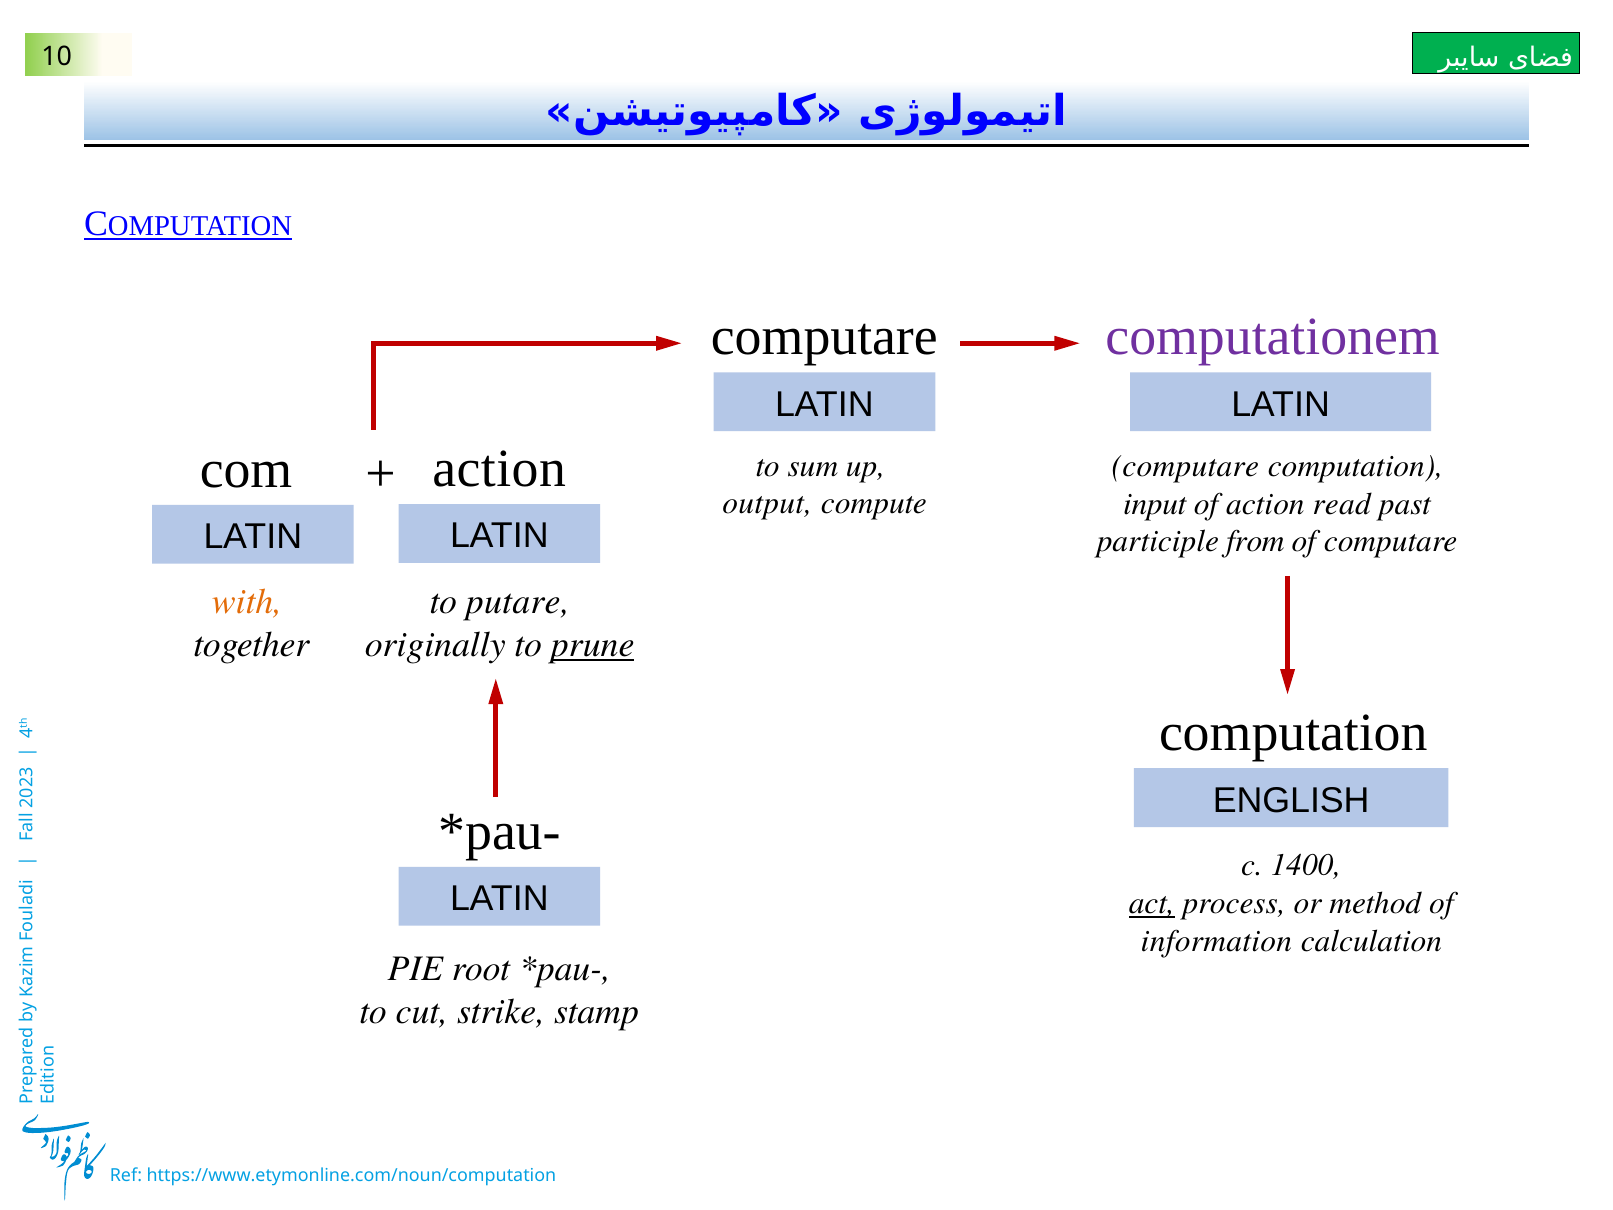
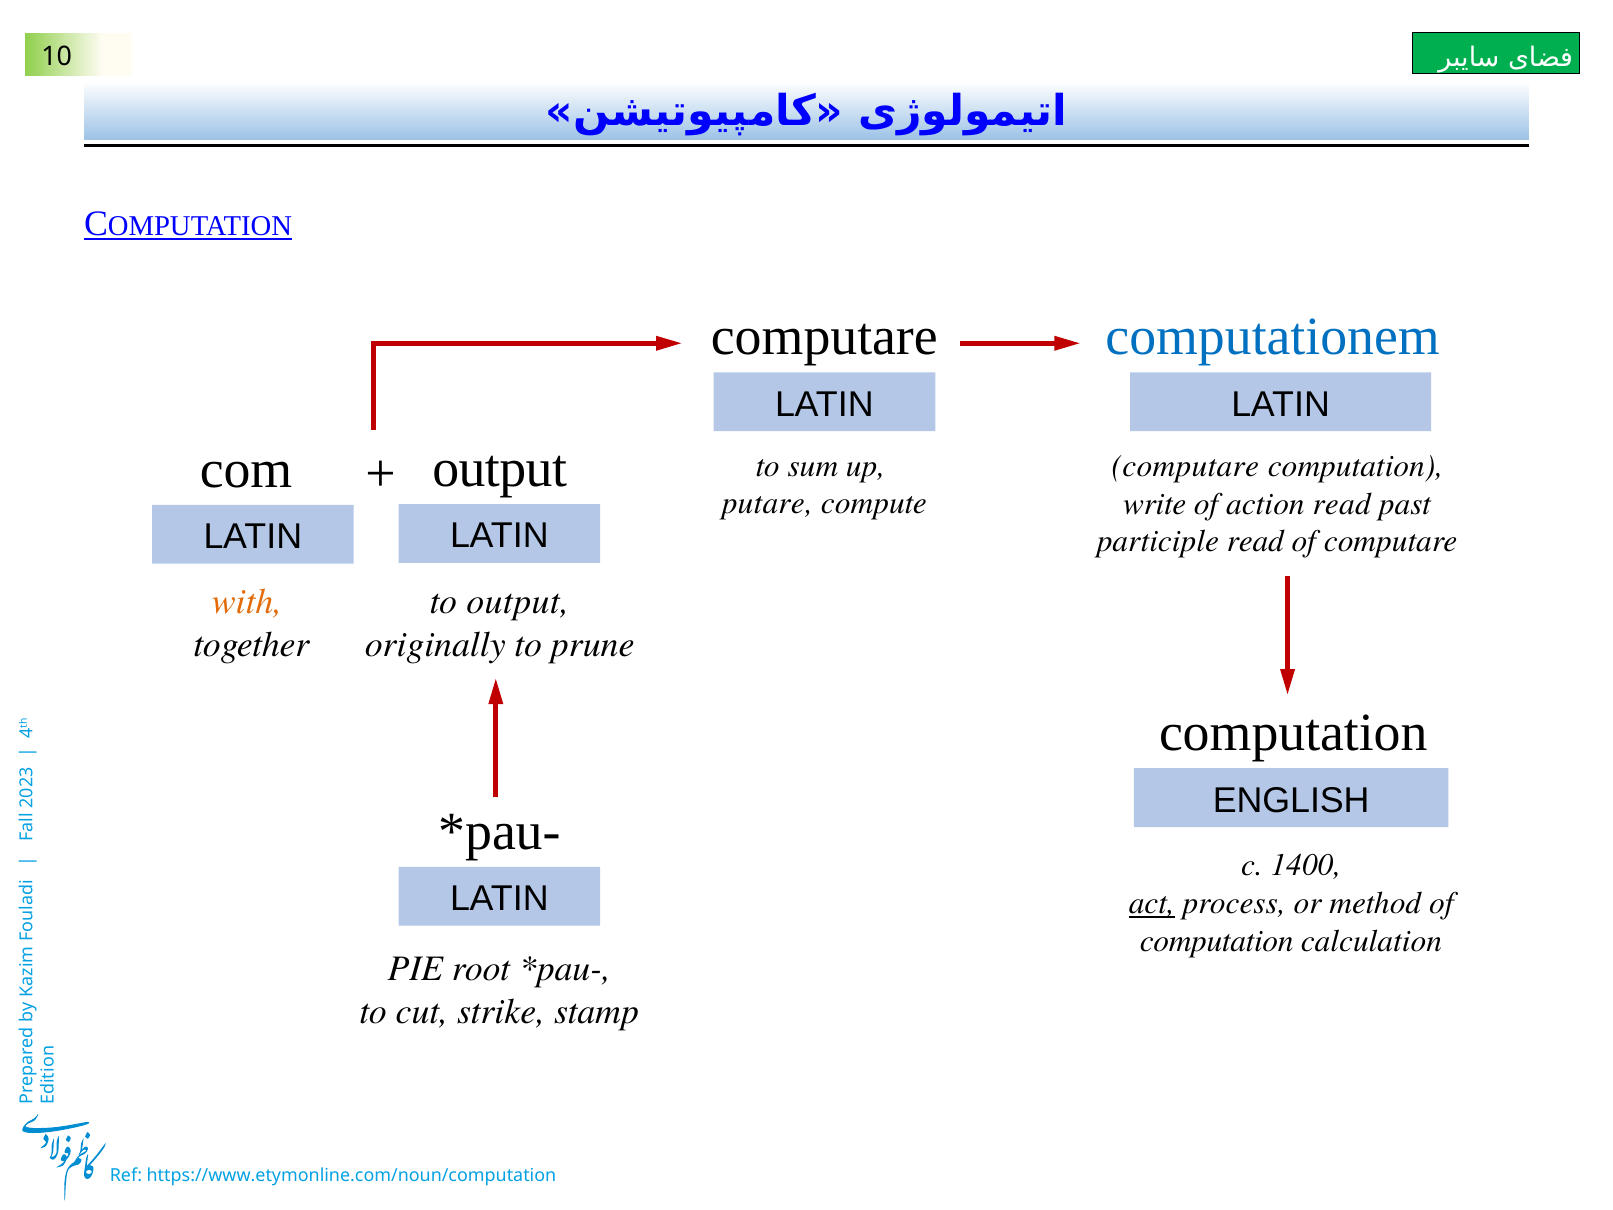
computationem colour: purple -> blue (1273, 337)
action: action -> output (500, 469)
output: output -> putare (767, 504)
input: input -> write (1155, 504)
participle from: from -> read (1255, 541)
to putare: putare -> output (518, 601)
prune underline: present -> none (593, 644)
information: information -> computation (1217, 941)
